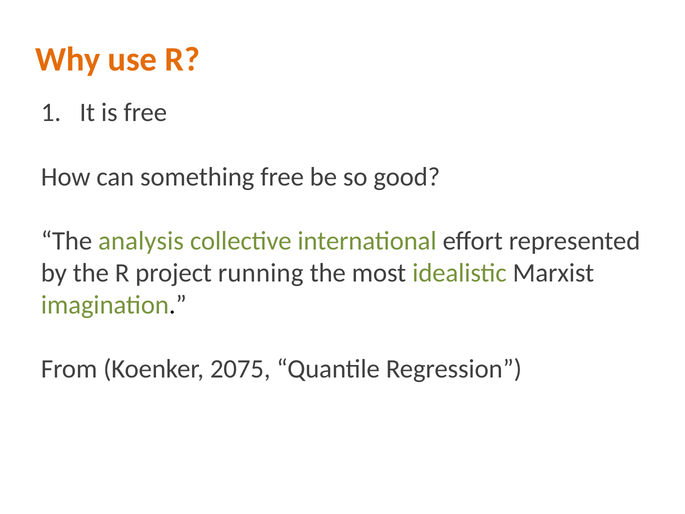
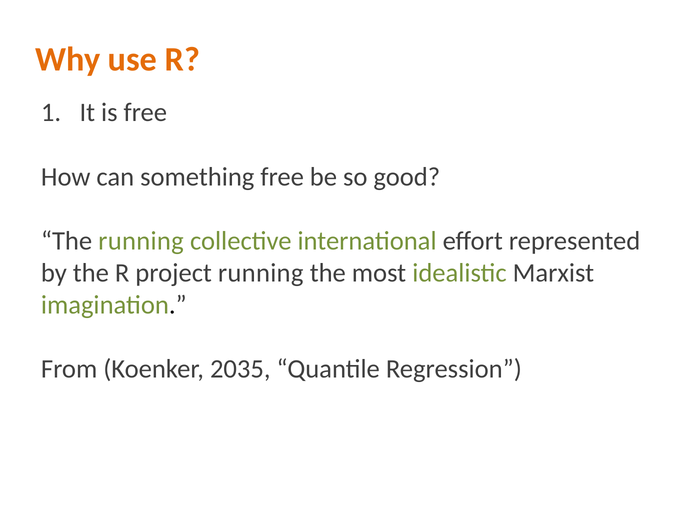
The analysis: analysis -> running (141, 241)
2075: 2075 -> 2035 (240, 369)
